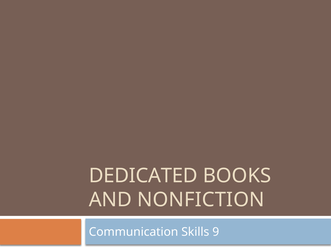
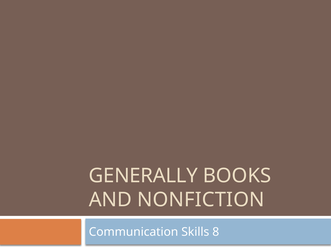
DEDICATED: DEDICATED -> GENERALLY (143, 176)
9: 9 -> 8 (216, 232)
